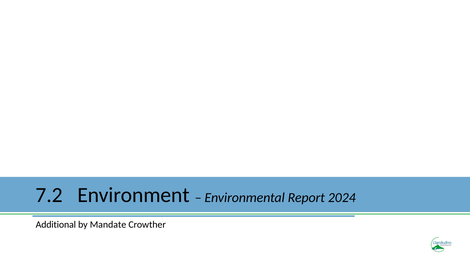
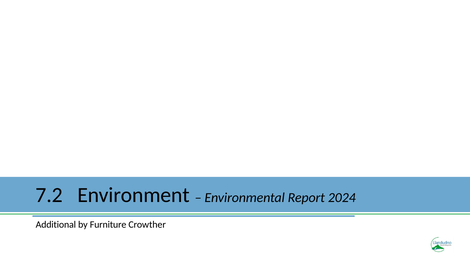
Mandate: Mandate -> Furniture (108, 225)
